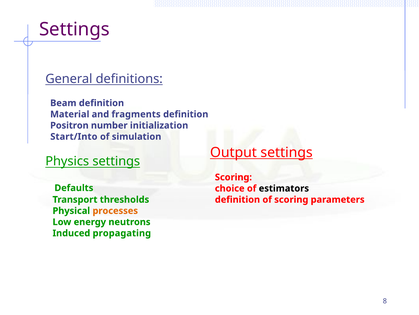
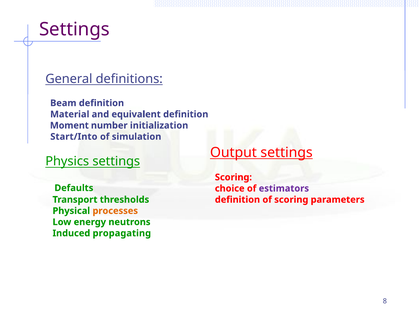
fragments: fragments -> equivalent (136, 114)
Positron: Positron -> Moment (69, 125)
estimators colour: black -> purple (284, 188)
